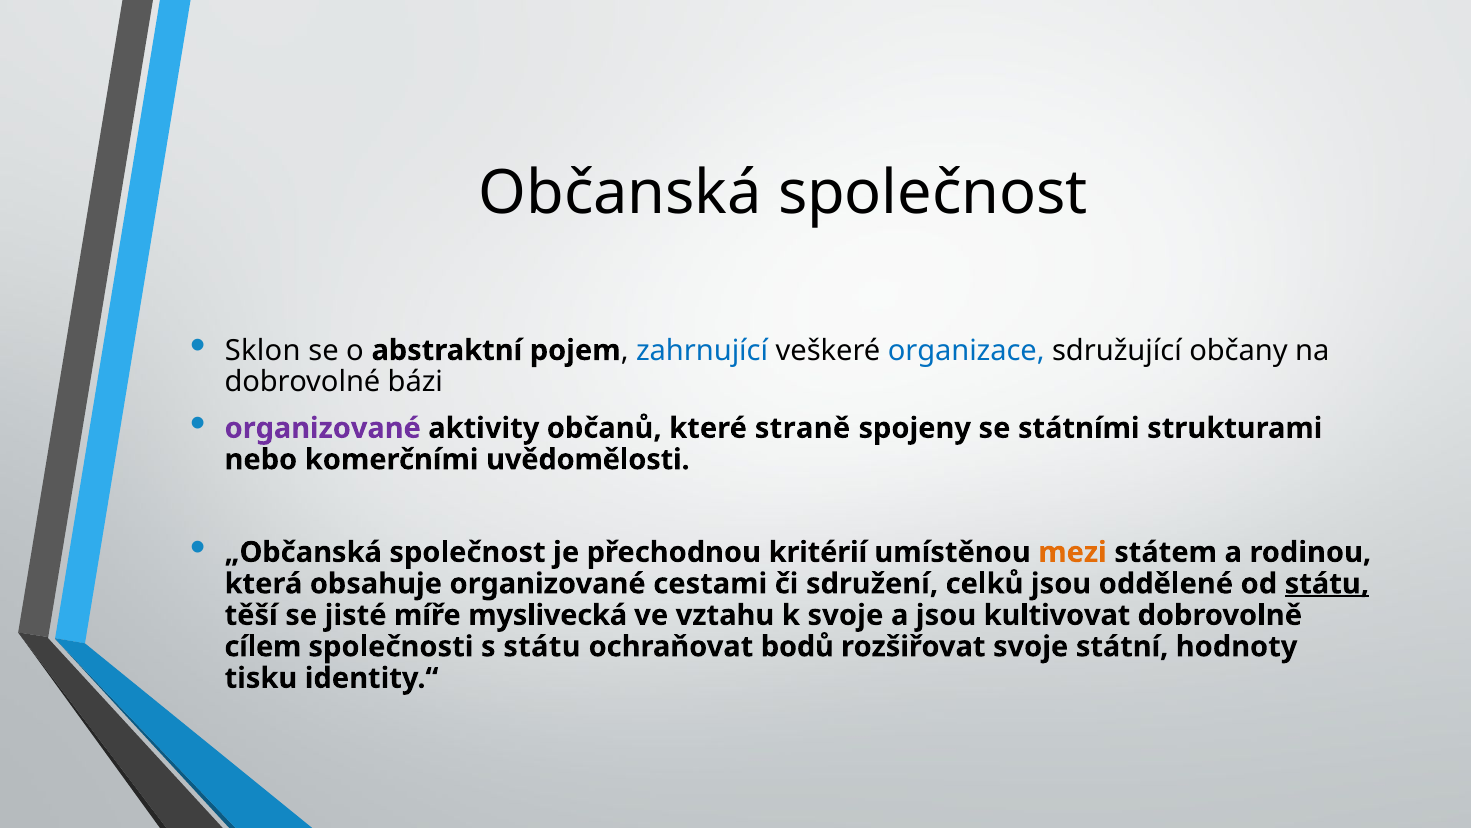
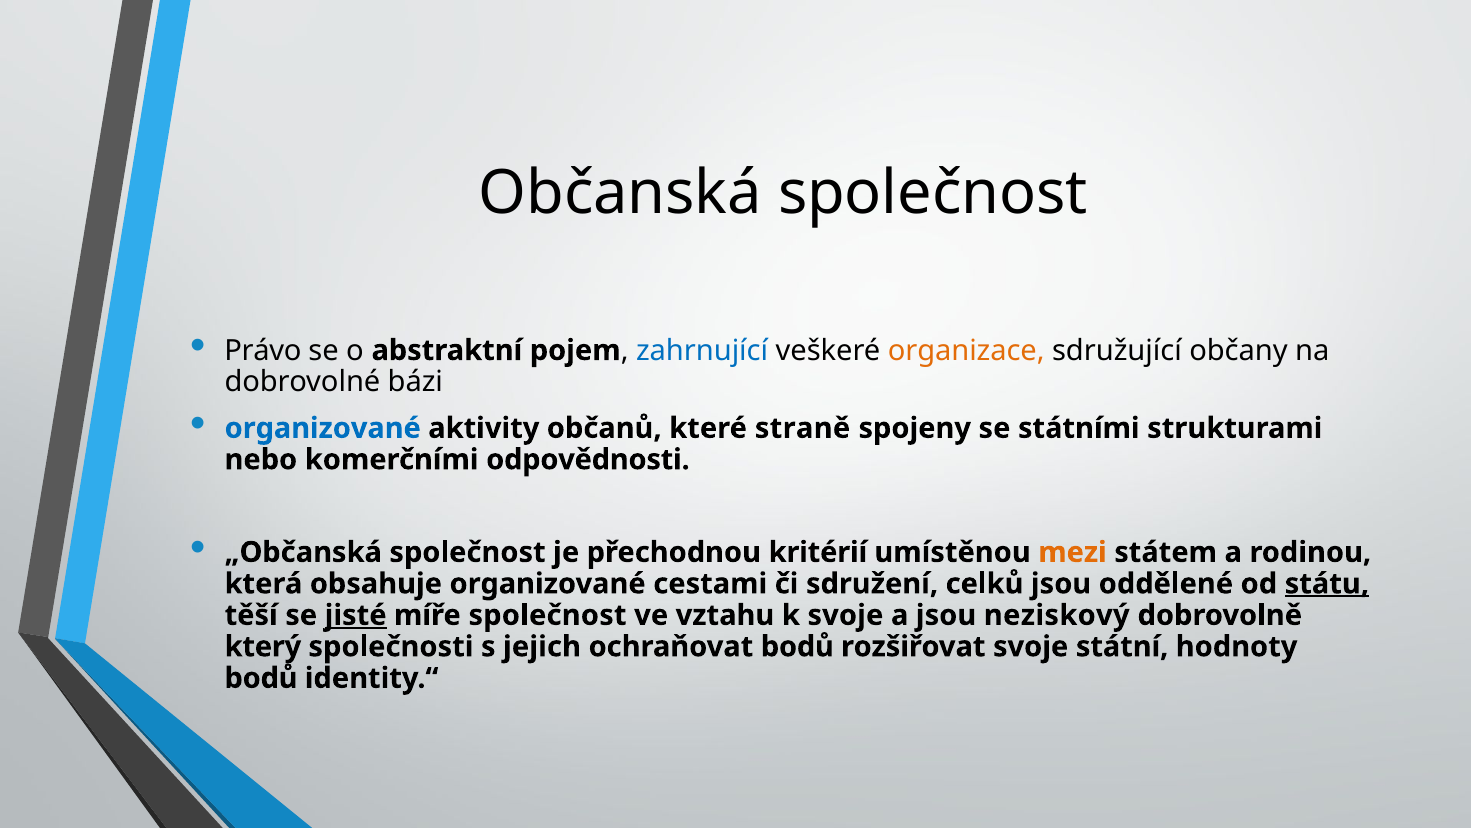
Sklon: Sklon -> Právo (263, 350)
organizace colour: blue -> orange (966, 350)
organizované colour: purple -> blue (323, 428)
uvědomělosti: uvědomělosti -> odpovědnosti (588, 459)
jisté underline: none -> present (356, 615)
míře myslivecká: myslivecká -> společnost (548, 615)
kultivovat: kultivovat -> neziskový (1057, 615)
cílem: cílem -> který (263, 646)
s státu: státu -> jejich (542, 646)
tisku: tisku -> bodů (261, 678)
